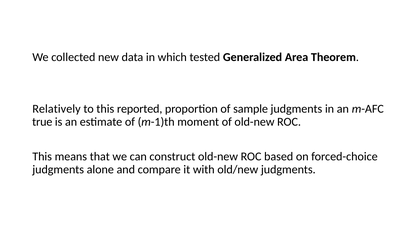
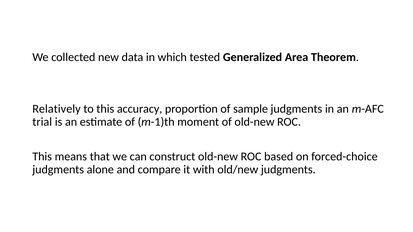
reported: reported -> accuracy (140, 109)
true: true -> trial (42, 122)
